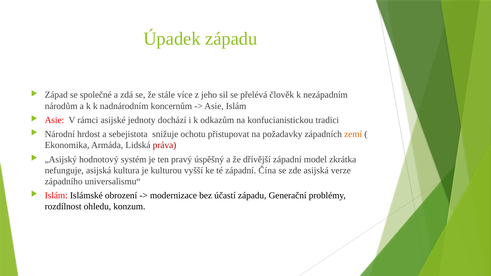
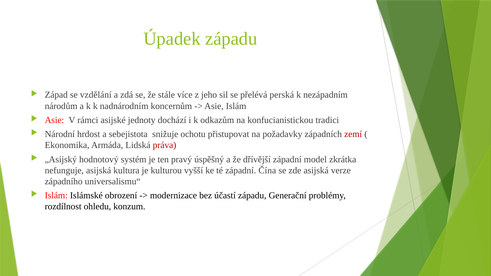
společné: společné -> vzdělání (96, 95)
člověk: člověk -> perská (282, 95)
zemí colour: orange -> red (353, 134)
